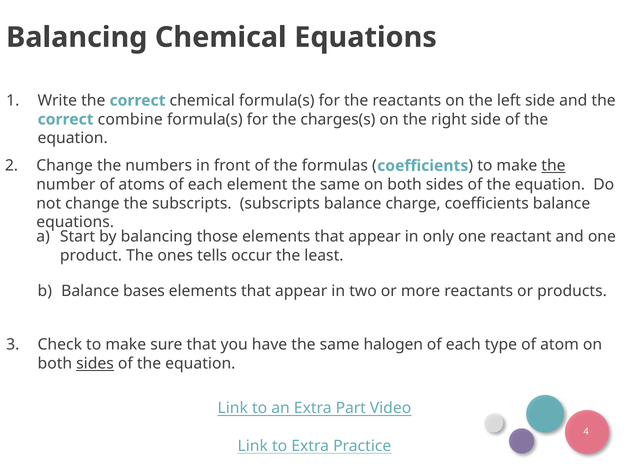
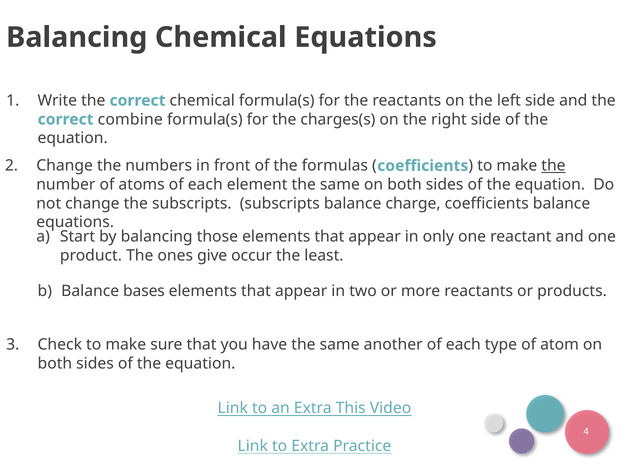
tells: tells -> give (212, 256)
halogen: halogen -> another (393, 345)
sides underline: present -> none (95, 364)
Part: Part -> This (351, 409)
